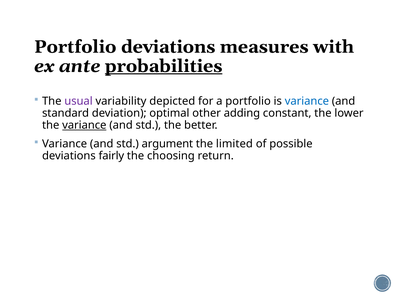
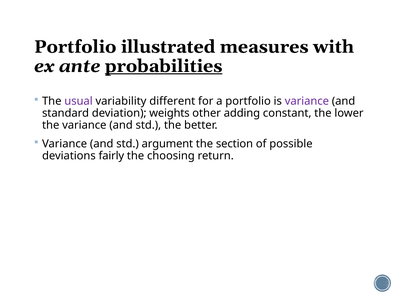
Portfolio deviations: deviations -> illustrated (168, 47)
depicted: depicted -> different (172, 101)
variance colour: blue -> purple (307, 101)
optimal: optimal -> weights (169, 113)
variance underline: present -> none (84, 125)
limited: limited -> section (235, 144)
